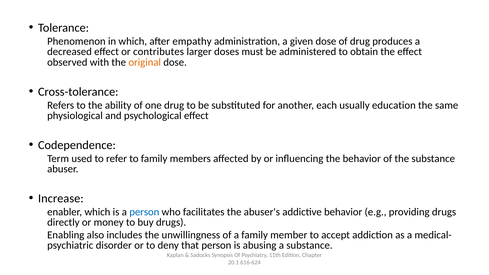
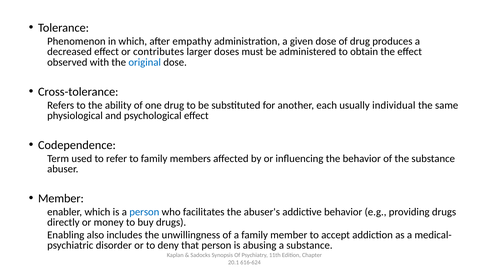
original colour: orange -> blue (145, 62)
education: education -> individual (394, 105)
Increase: Increase -> Member (61, 198)
